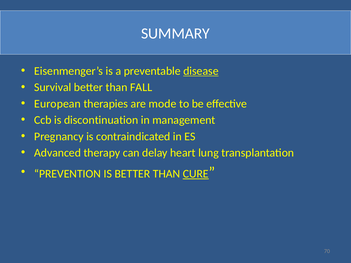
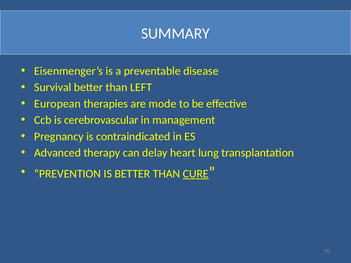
disease underline: present -> none (201, 71)
FALL: FALL -> LEFT (141, 87)
discontinuation: discontinuation -> cerebrovascular (101, 120)
